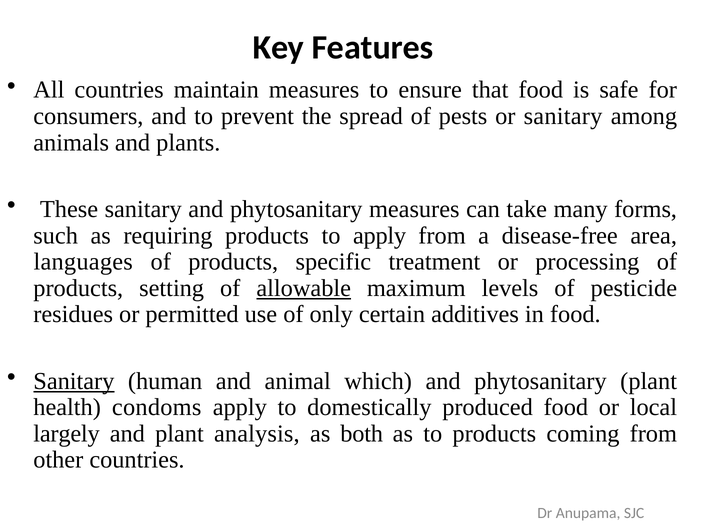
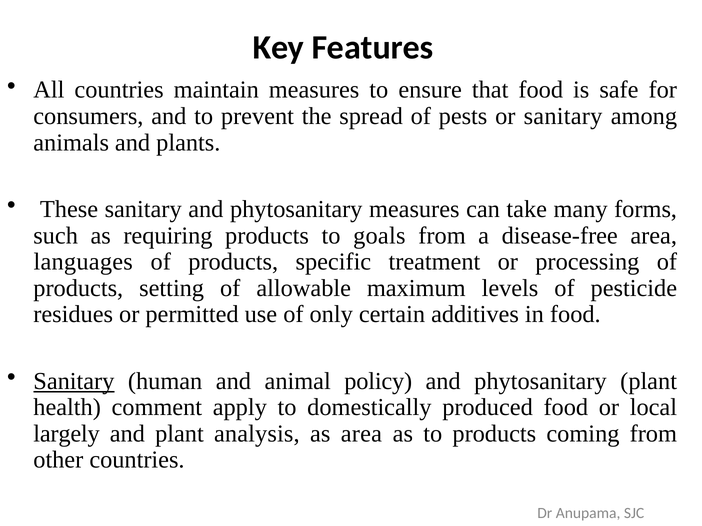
to apply: apply -> goals (379, 236)
allowable underline: present -> none (304, 288)
which: which -> policy (378, 381)
condoms: condoms -> comment (157, 408)
as both: both -> area (361, 434)
